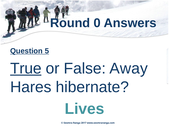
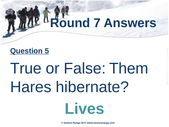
0: 0 -> 7 (97, 23)
True underline: present -> none (26, 68)
Away: Away -> Them (129, 68)
